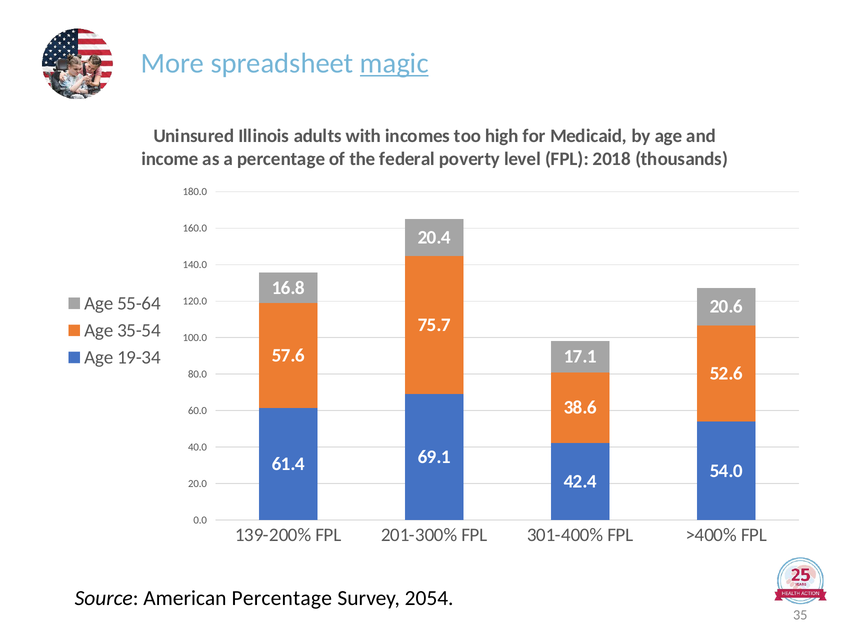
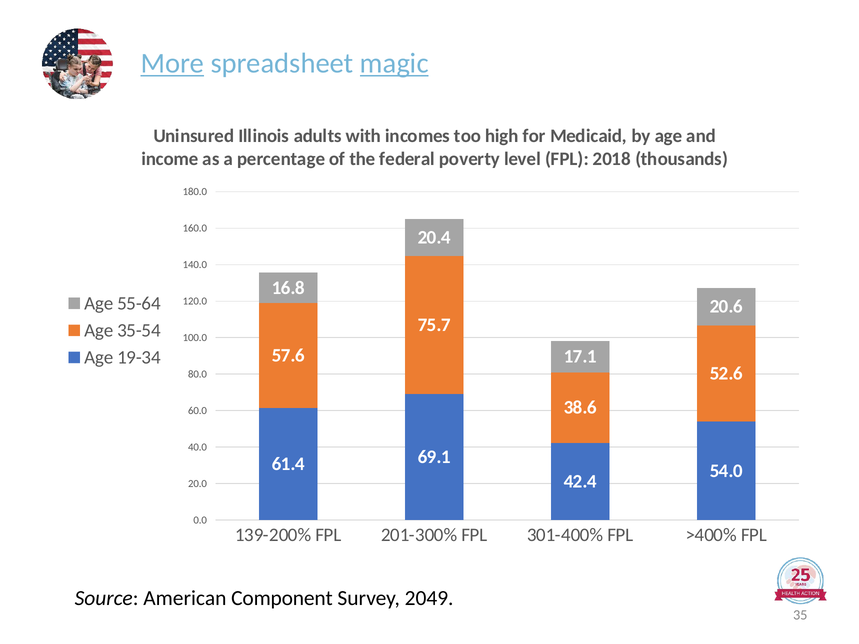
More underline: none -> present (172, 64)
American Percentage: Percentage -> Component (282, 598)
2054: 2054 -> 2049 (429, 598)
